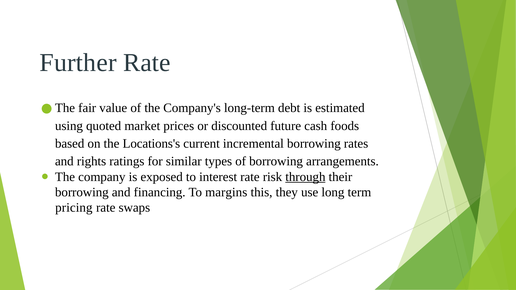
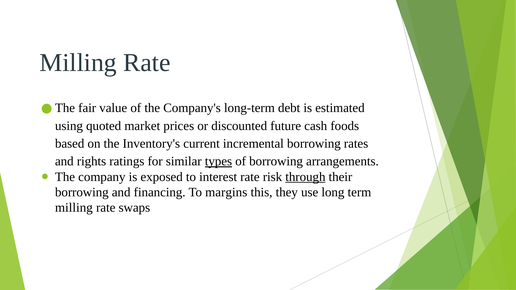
Further: Further -> Milling (78, 63)
Locations's: Locations's -> Inventory's (151, 144)
types underline: none -> present (218, 161)
pricing: pricing -> milling (74, 208)
